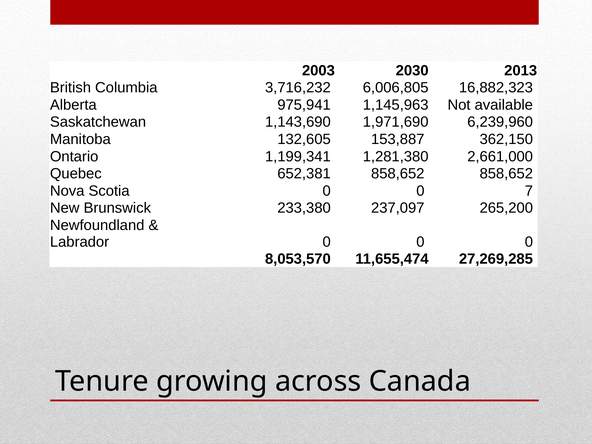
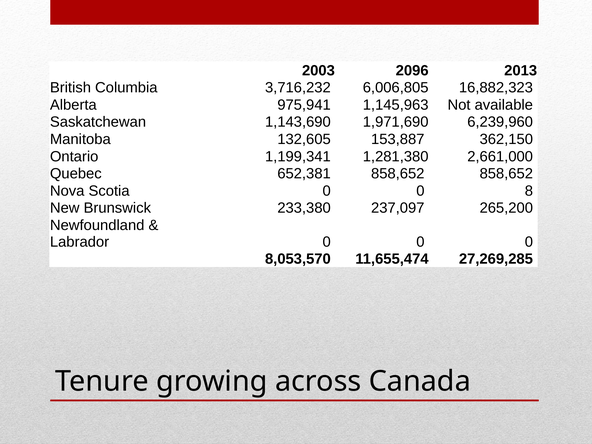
2030: 2030 -> 2096 (412, 70)
7: 7 -> 8 (529, 191)
